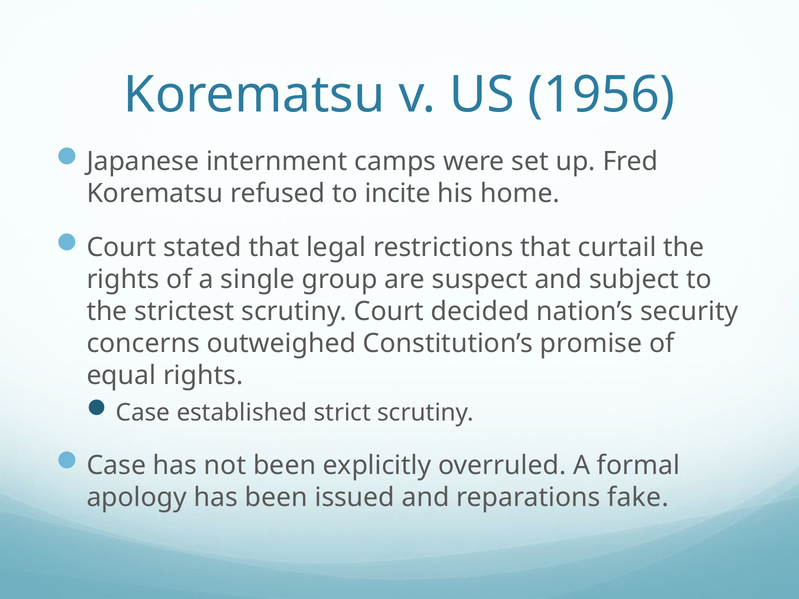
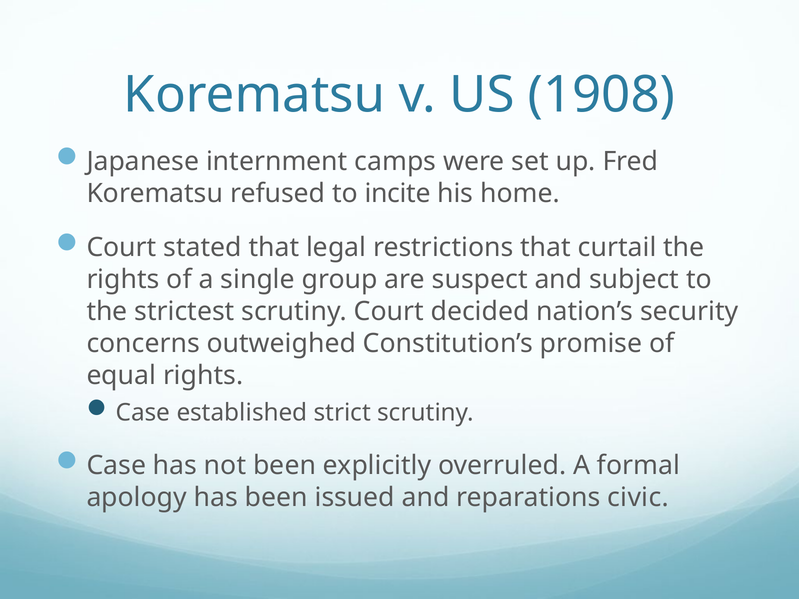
1956: 1956 -> 1908 (601, 95)
fake: fake -> civic (638, 498)
